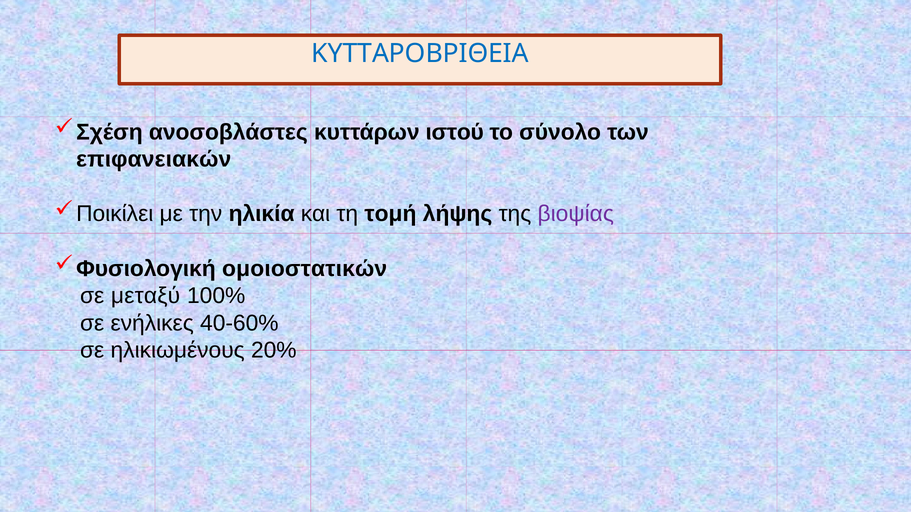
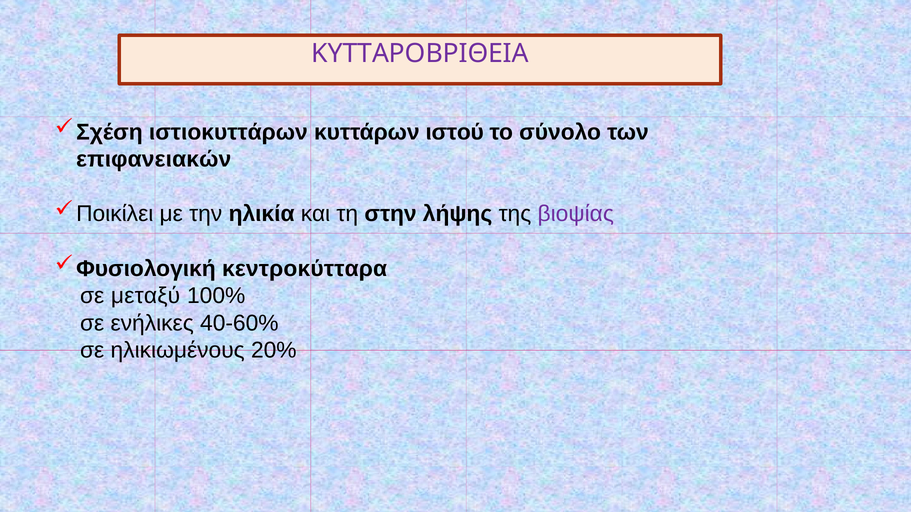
ΚΥΤΤΑΡΟΒΡΙΘΕΙΑ colour: blue -> purple (420, 53)
ανοσοβλάστες: ανοσοβλάστες -> ιστιοκυττάρων (228, 132)
τομή: τομή -> στην (391, 214)
ομοιοστατικών: ομοιοστατικών -> κεντροκύτταρα (305, 269)
